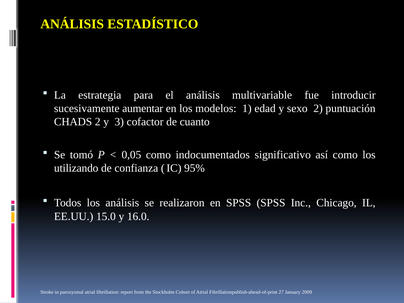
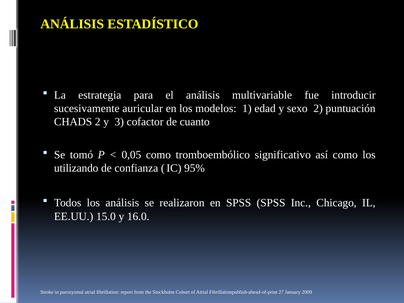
aumentar: aumentar -> auricular (143, 108)
indocumentados: indocumentados -> tromboembólico (213, 155)
